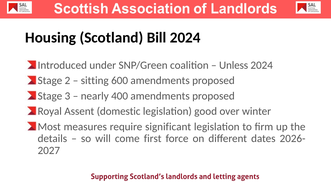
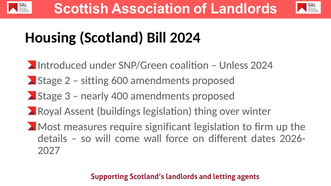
domestic: domestic -> buildings (119, 111)
good: good -> thing (206, 111)
first: first -> wall (153, 139)
